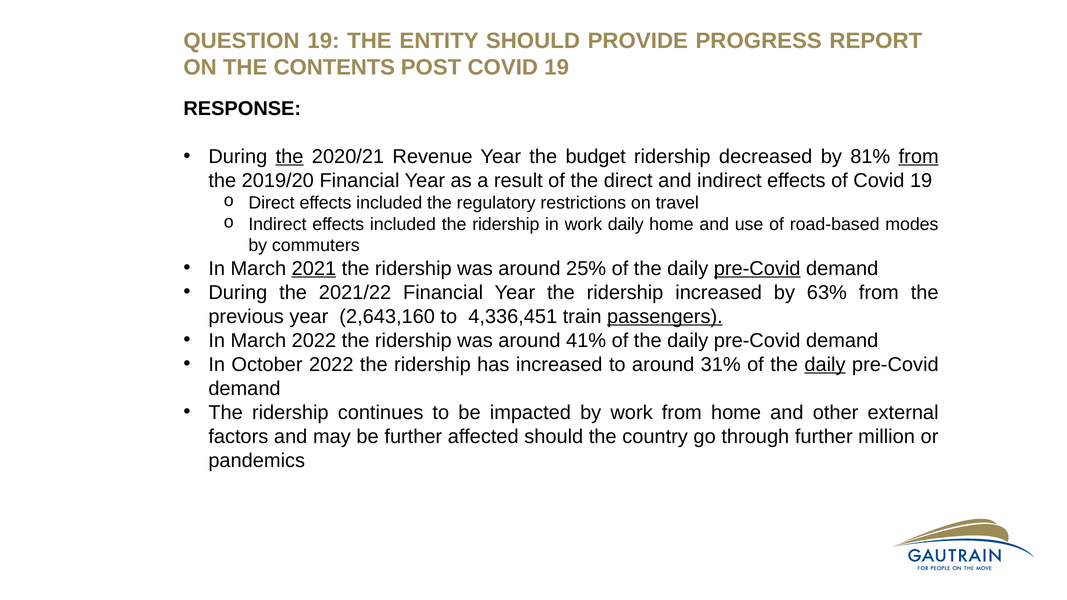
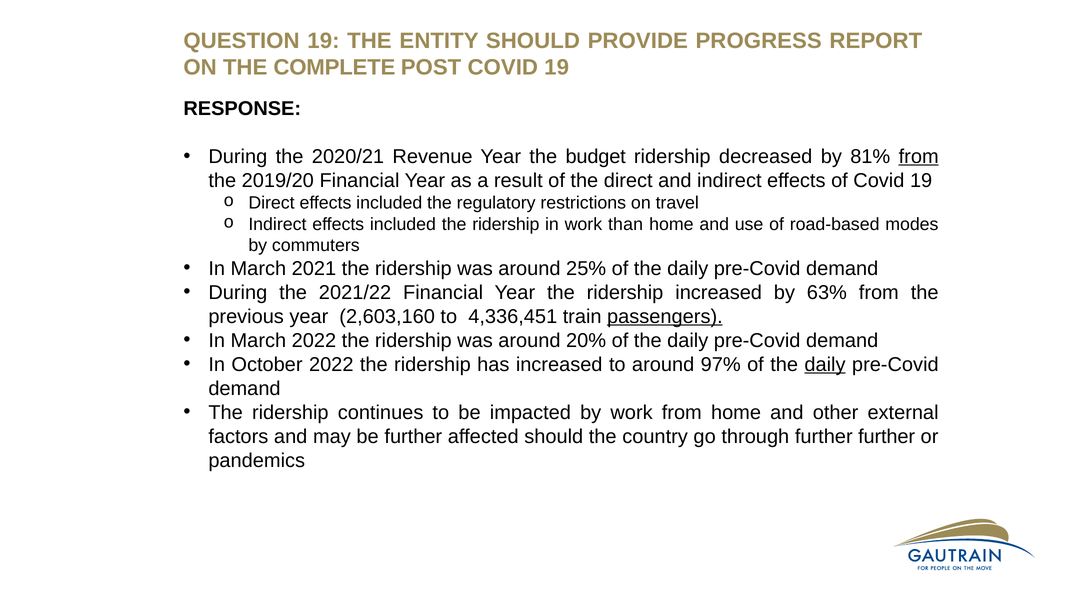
CONTENTS: CONTENTS -> COMPLETE (334, 68)
the underline: present -> none (290, 157)
work daily: daily -> than (626, 224)
2021 underline: present -> none (314, 269)
pre-Covid underline: present -> none (757, 269)
2,643,160: 2,643,160 -> 2,603,160 (387, 317)
41%: 41% -> 20% (586, 341)
31%: 31% -> 97% (721, 365)
further million: million -> further (887, 437)
